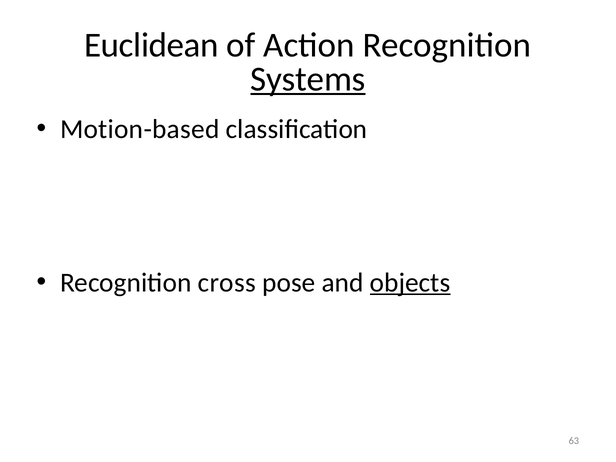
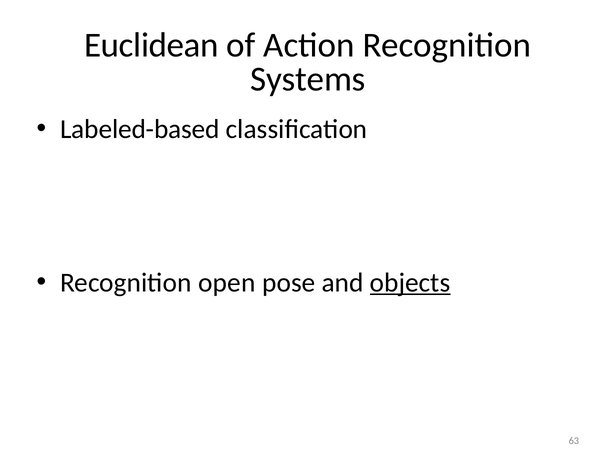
Systems underline: present -> none (308, 79)
Motion-based: Motion-based -> Labeled-based (140, 129)
cross: cross -> open (227, 283)
